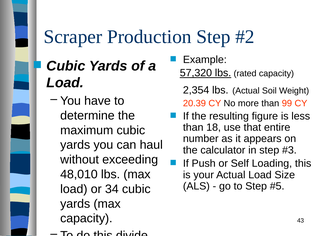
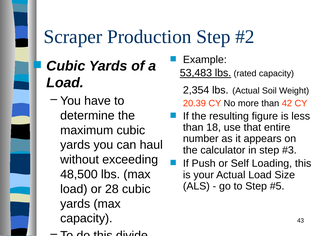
57,320: 57,320 -> 53,483 (196, 73)
99: 99 -> 42 (287, 104)
48,010: 48,010 -> 48,500 (79, 175)
34: 34 -> 28 (112, 189)
